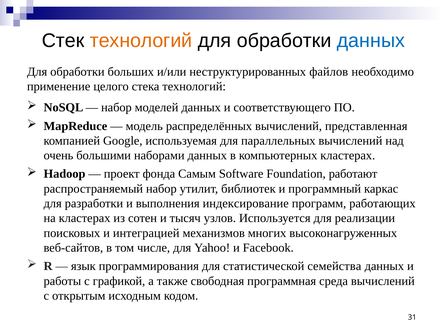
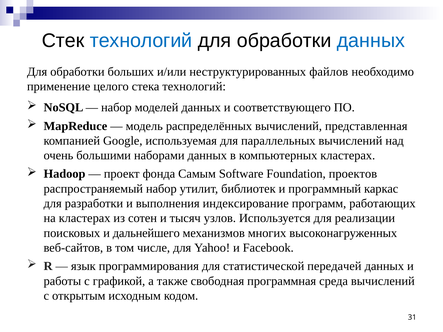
технологий colour: orange -> blue (141, 41)
работают: работают -> проектов (353, 174)
интеграцией: интеграцией -> дальнейшего (146, 233)
семейства: семейства -> передачей (334, 266)
